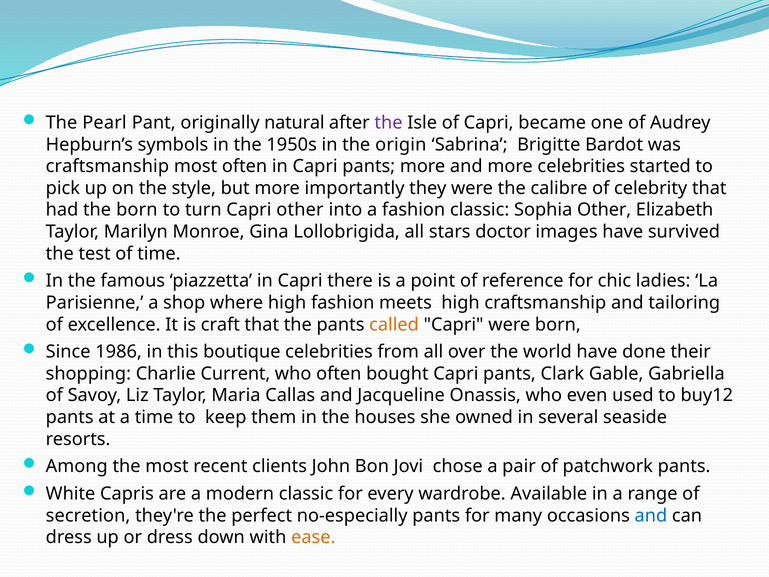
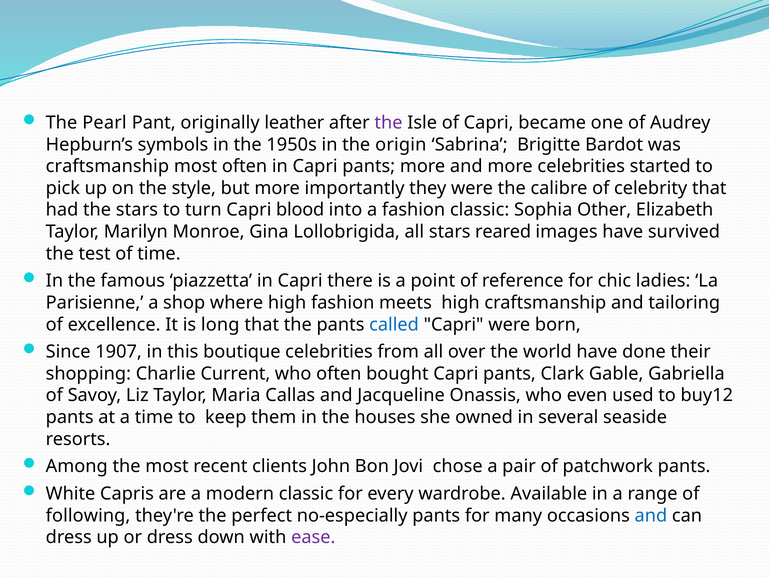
natural: natural -> leather (294, 123)
the born: born -> stars (137, 210)
Capri other: other -> blood (300, 210)
doctor: doctor -> reared (503, 232)
craft: craft -> long (220, 324)
called colour: orange -> blue (394, 324)
1986: 1986 -> 1907 (119, 352)
secretion: secretion -> following (88, 515)
ease colour: orange -> purple (313, 537)
